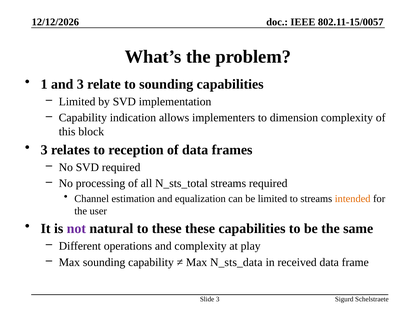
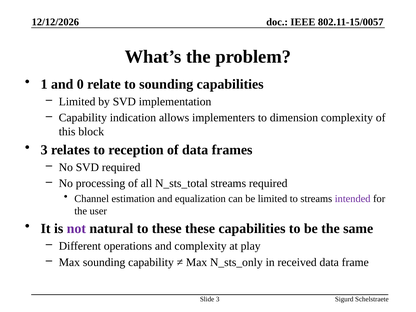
and 3: 3 -> 0 (80, 84)
intended colour: orange -> purple (353, 199)
N_sts_data: N_sts_data -> N_sts_only (236, 262)
